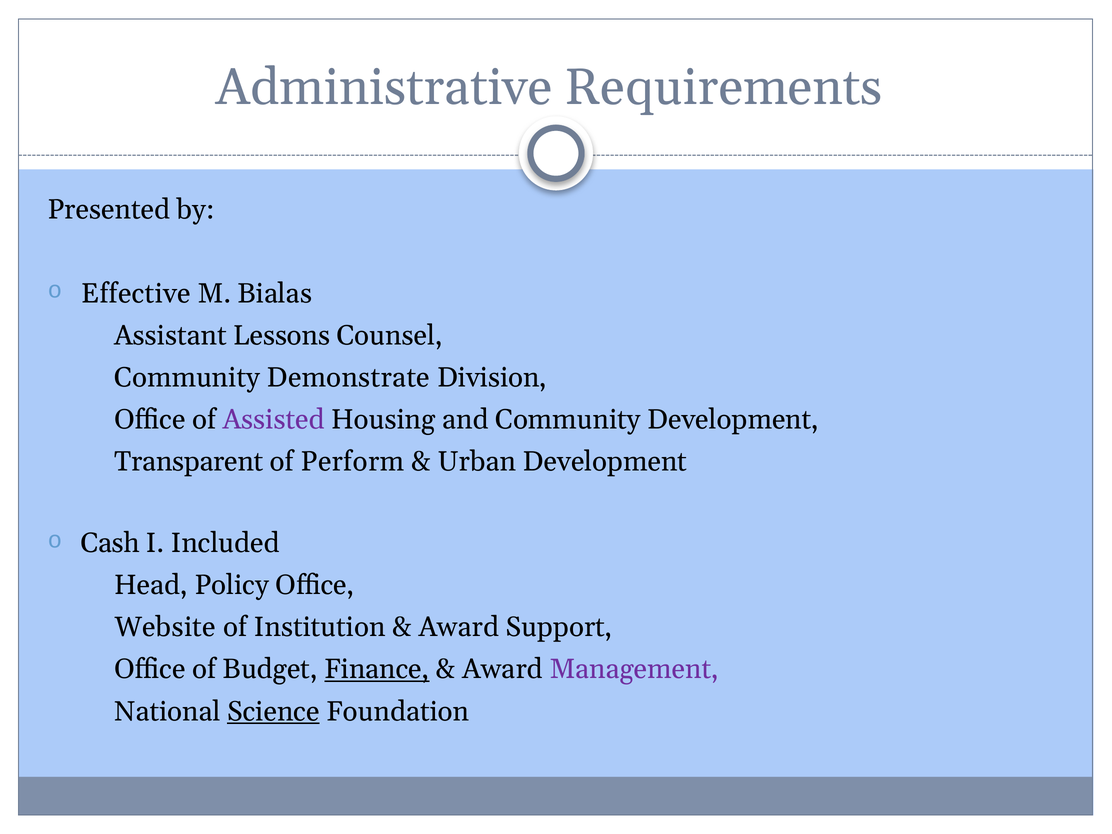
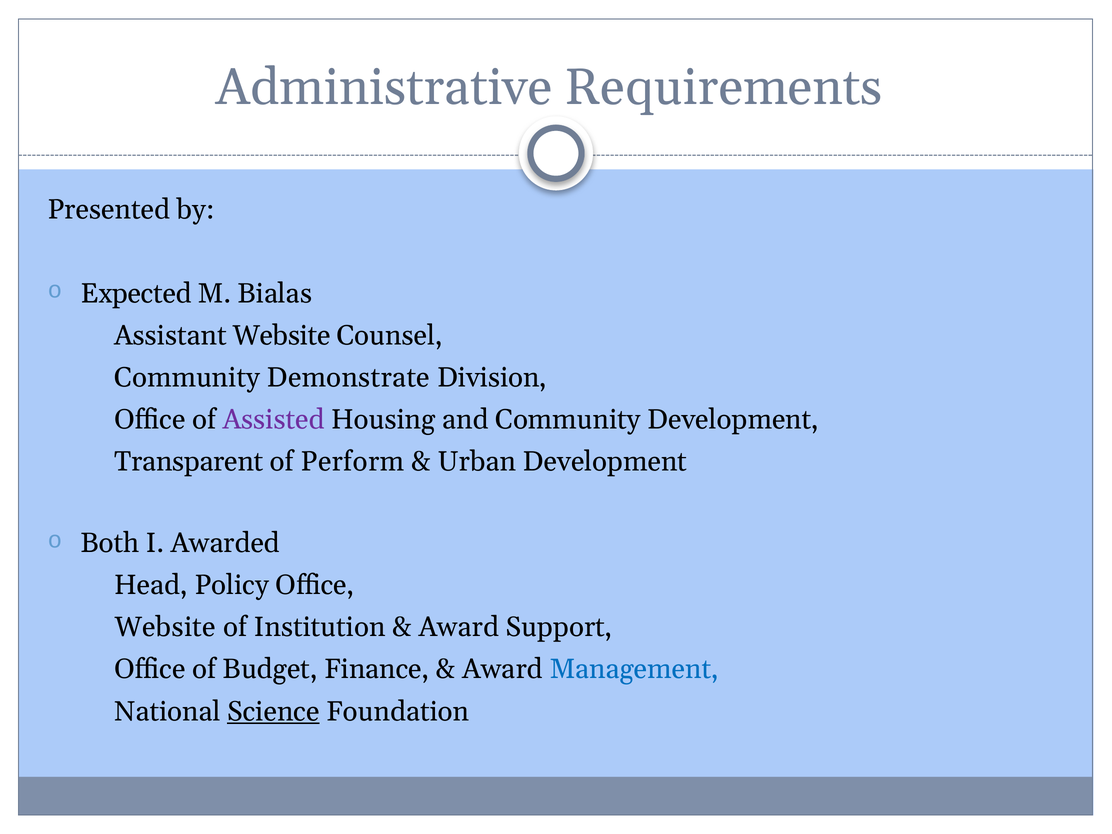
Effective: Effective -> Expected (136, 294)
Assistant Lessons: Lessons -> Website (282, 336)
Cash: Cash -> Both (110, 543)
Included: Included -> Awarded (225, 543)
Finance underline: present -> none (377, 669)
Management colour: purple -> blue (634, 669)
